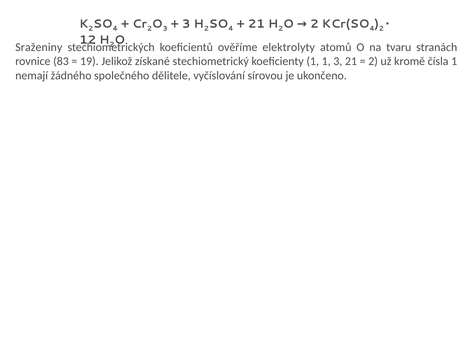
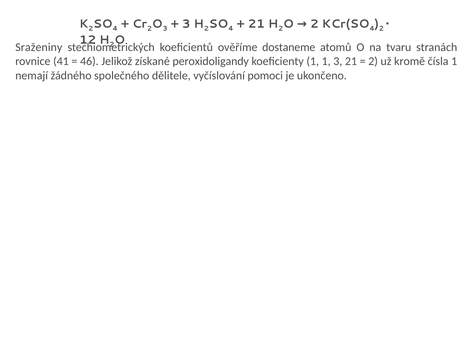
elektrolyty: elektrolyty -> dostaneme (289, 47)
83: 83 -> 41 (61, 61)
19: 19 -> 46 (89, 61)
stechiometrický: stechiometrický -> peroxidoligandy (211, 61)
sírovou: sírovou -> pomoci (265, 76)
